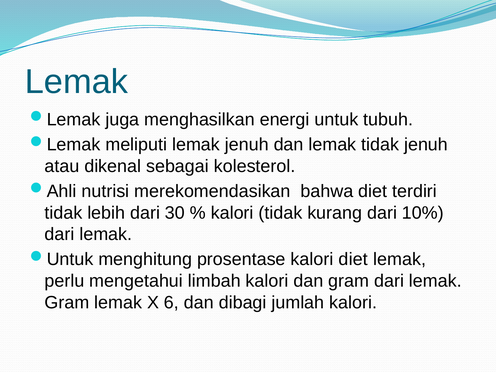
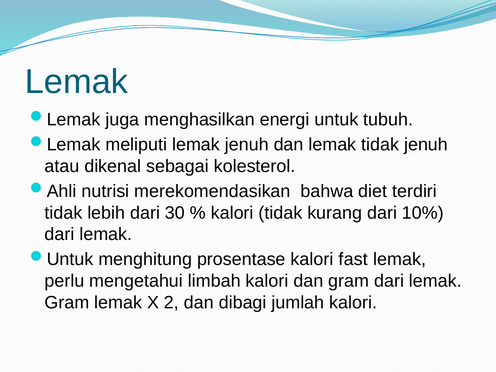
kalori diet: diet -> fast (353, 259)
6: 6 -> 2 (171, 302)
